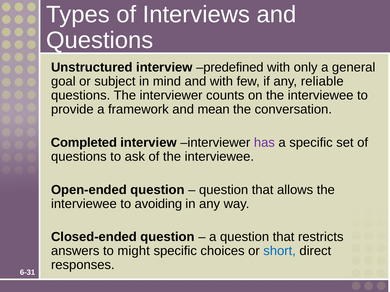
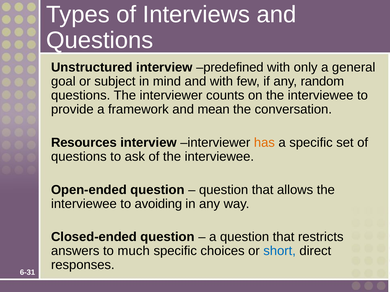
reliable: reliable -> random (322, 81)
Completed: Completed -> Resources (84, 143)
has colour: purple -> orange (264, 143)
might: might -> much (134, 251)
